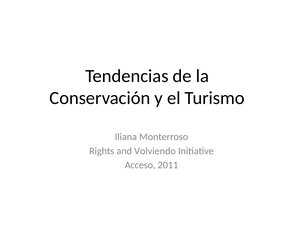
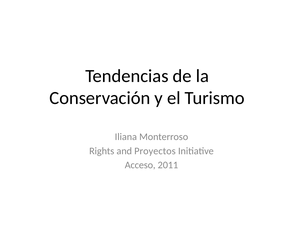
Volviendo: Volviendo -> Proyectos (155, 151)
